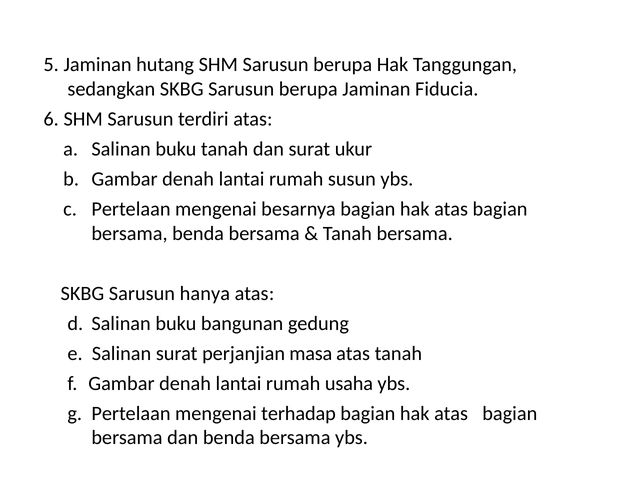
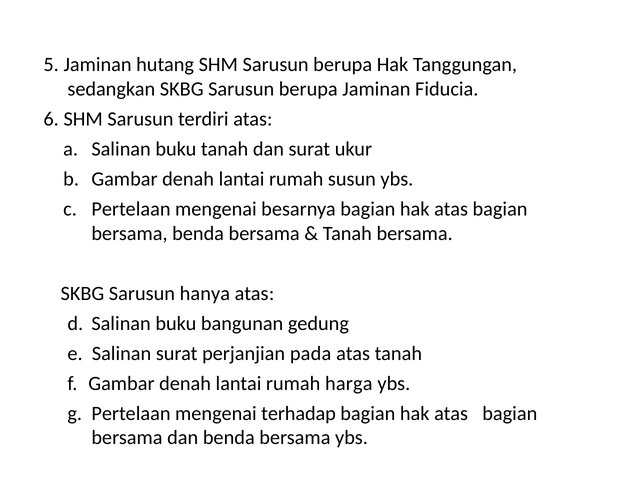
masa: masa -> pada (311, 353)
usaha: usaha -> harga (349, 383)
